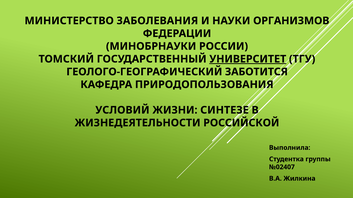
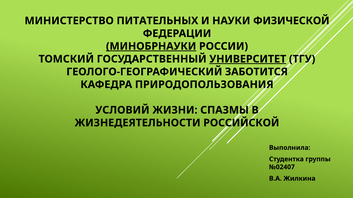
ЗАБОЛЕВАНИЯ: ЗАБОЛЕВАНИЯ -> ПИТАТЕЛЬНЫХ (157, 21)
ОРГАНИЗМОВ: ОРГАНИЗМОВ -> ФИЗИЧЕСКОЙ (291, 21)
МИНОБРНАУКИ underline: none -> present (151, 46)
СИНТЕЗЕ: СИНТЕЗЕ -> СПАЗМЫ (225, 110)
